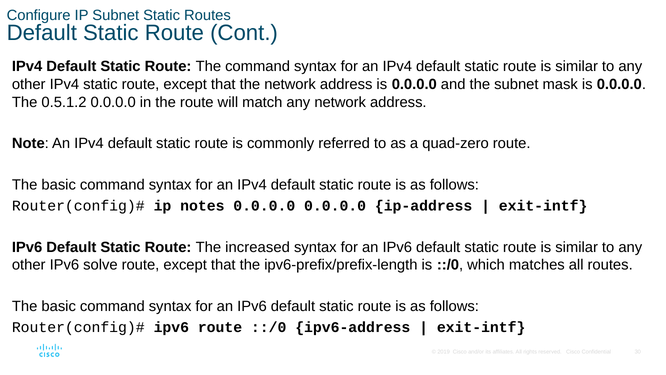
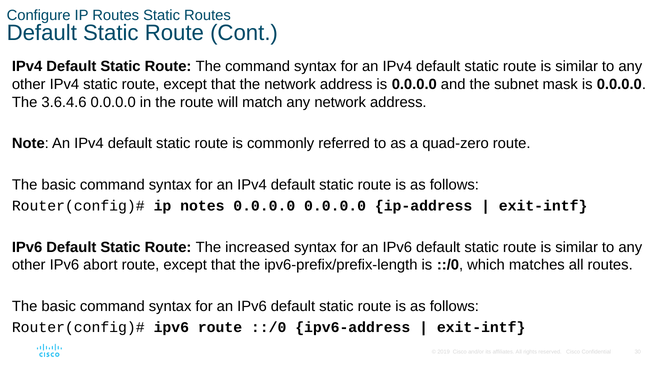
IP Subnet: Subnet -> Routes (116, 15)
0.5.1.2: 0.5.1.2 -> 3.6.4.6 (64, 102)
solve: solve -> abort (100, 265)
